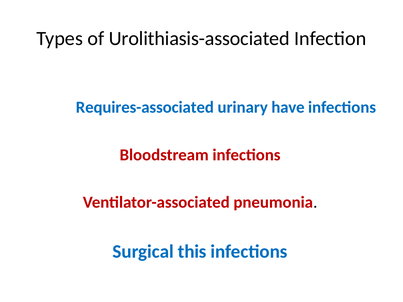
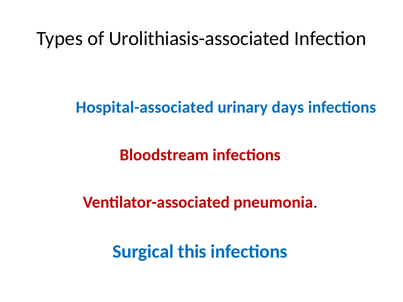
Requires-associated: Requires-associated -> Hospital-associated (145, 108)
have: have -> days (288, 108)
